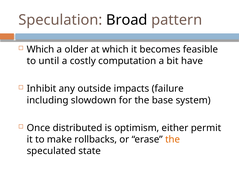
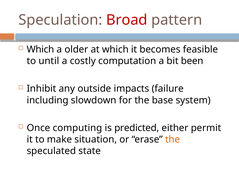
Broad colour: black -> red (127, 20)
have: have -> been (192, 61)
distributed: distributed -> computing (77, 128)
optimism: optimism -> predicted (137, 128)
rollbacks: rollbacks -> situation (96, 140)
